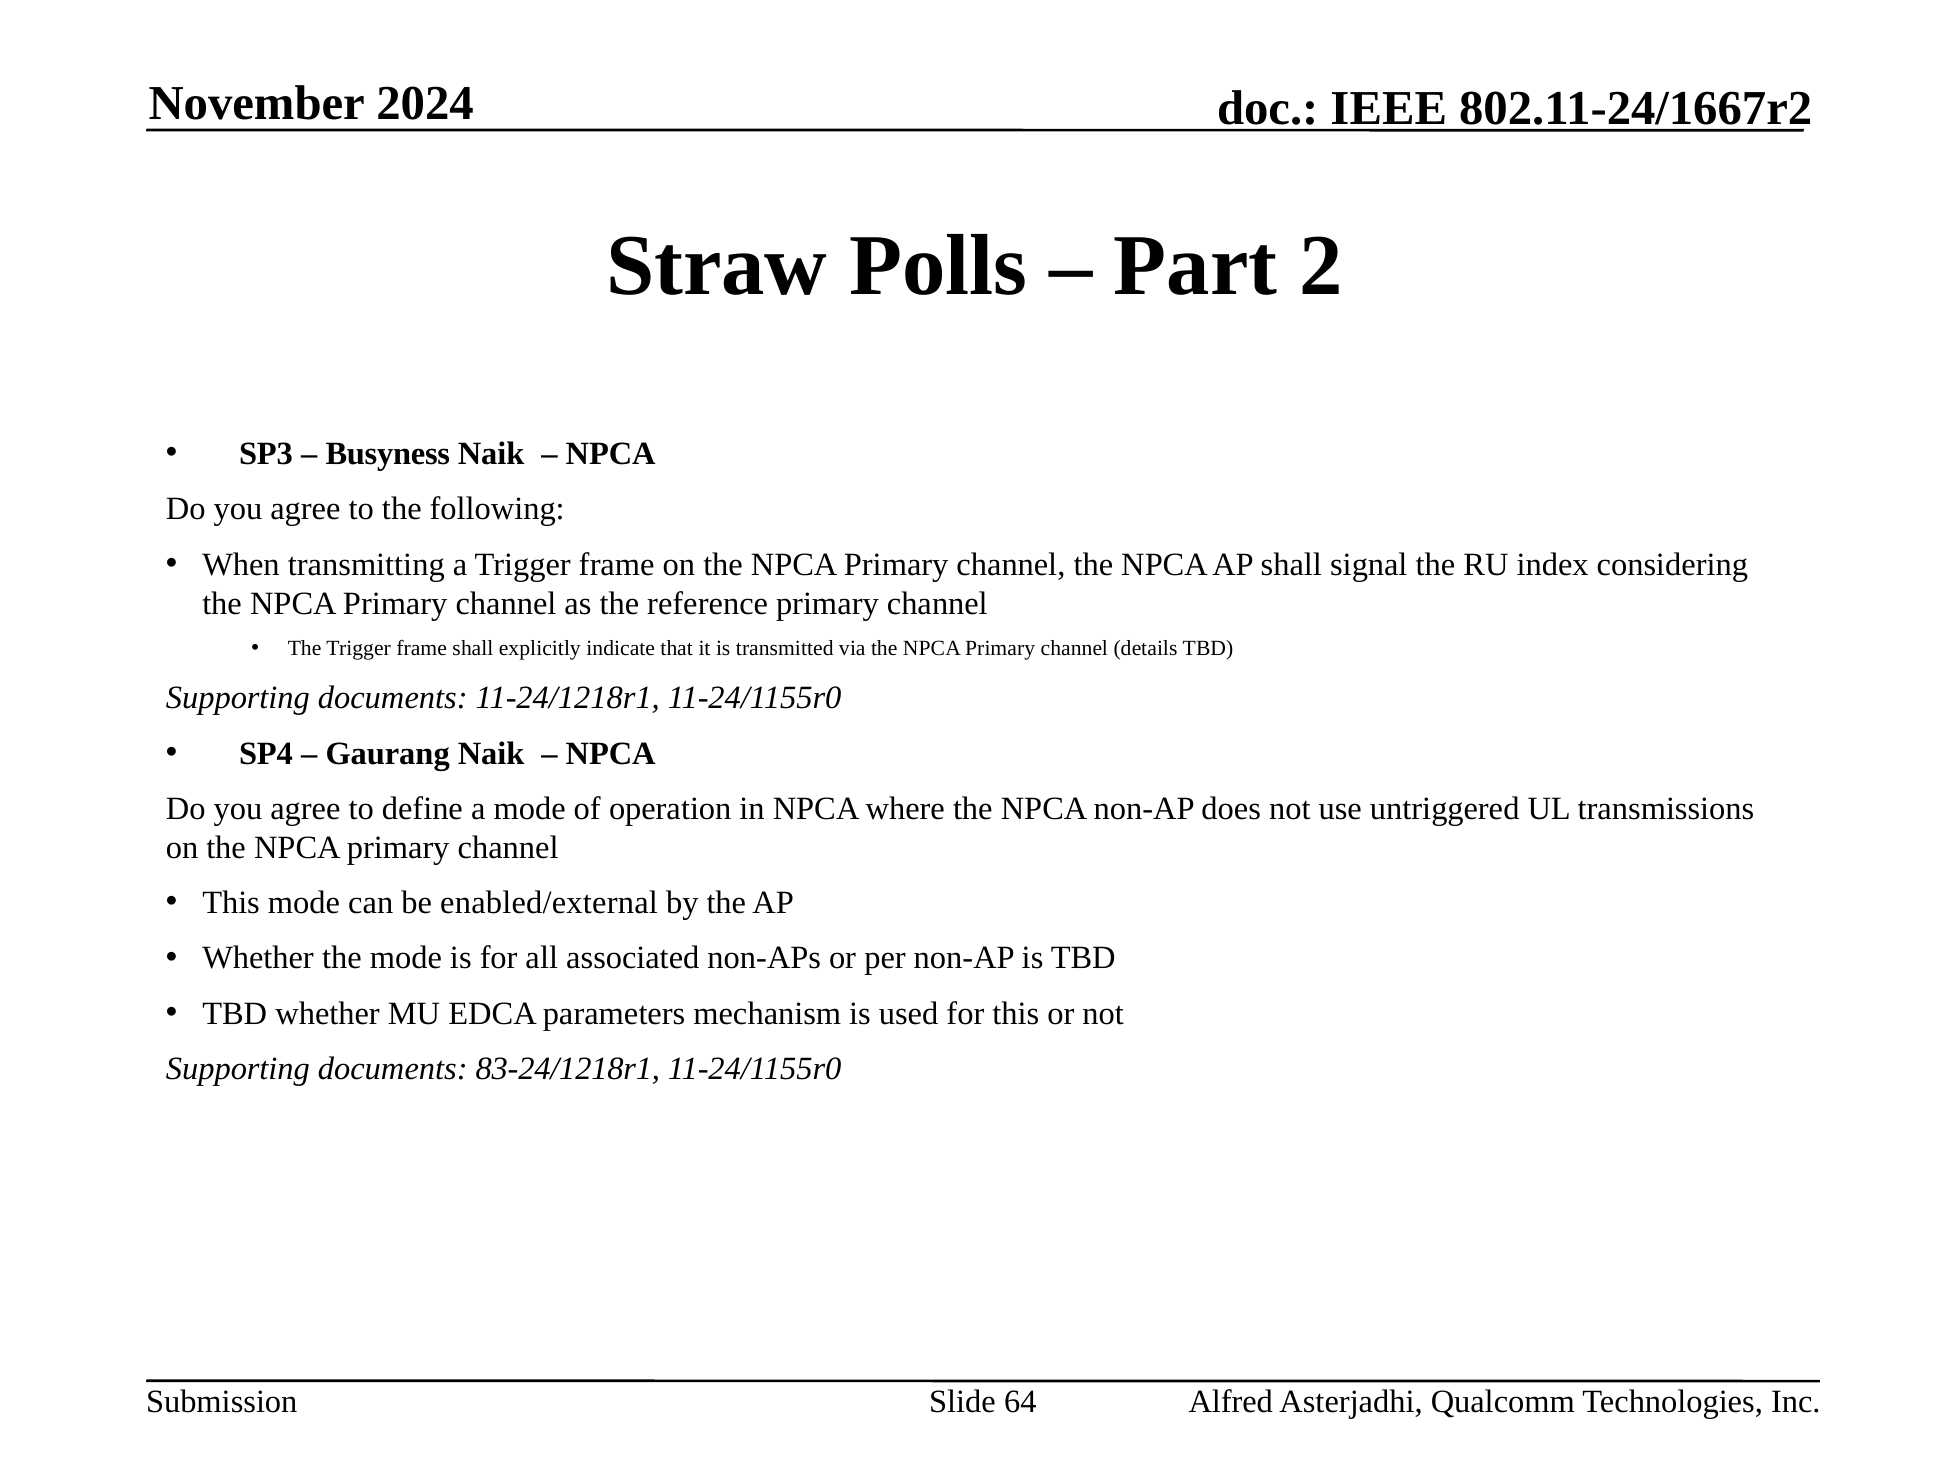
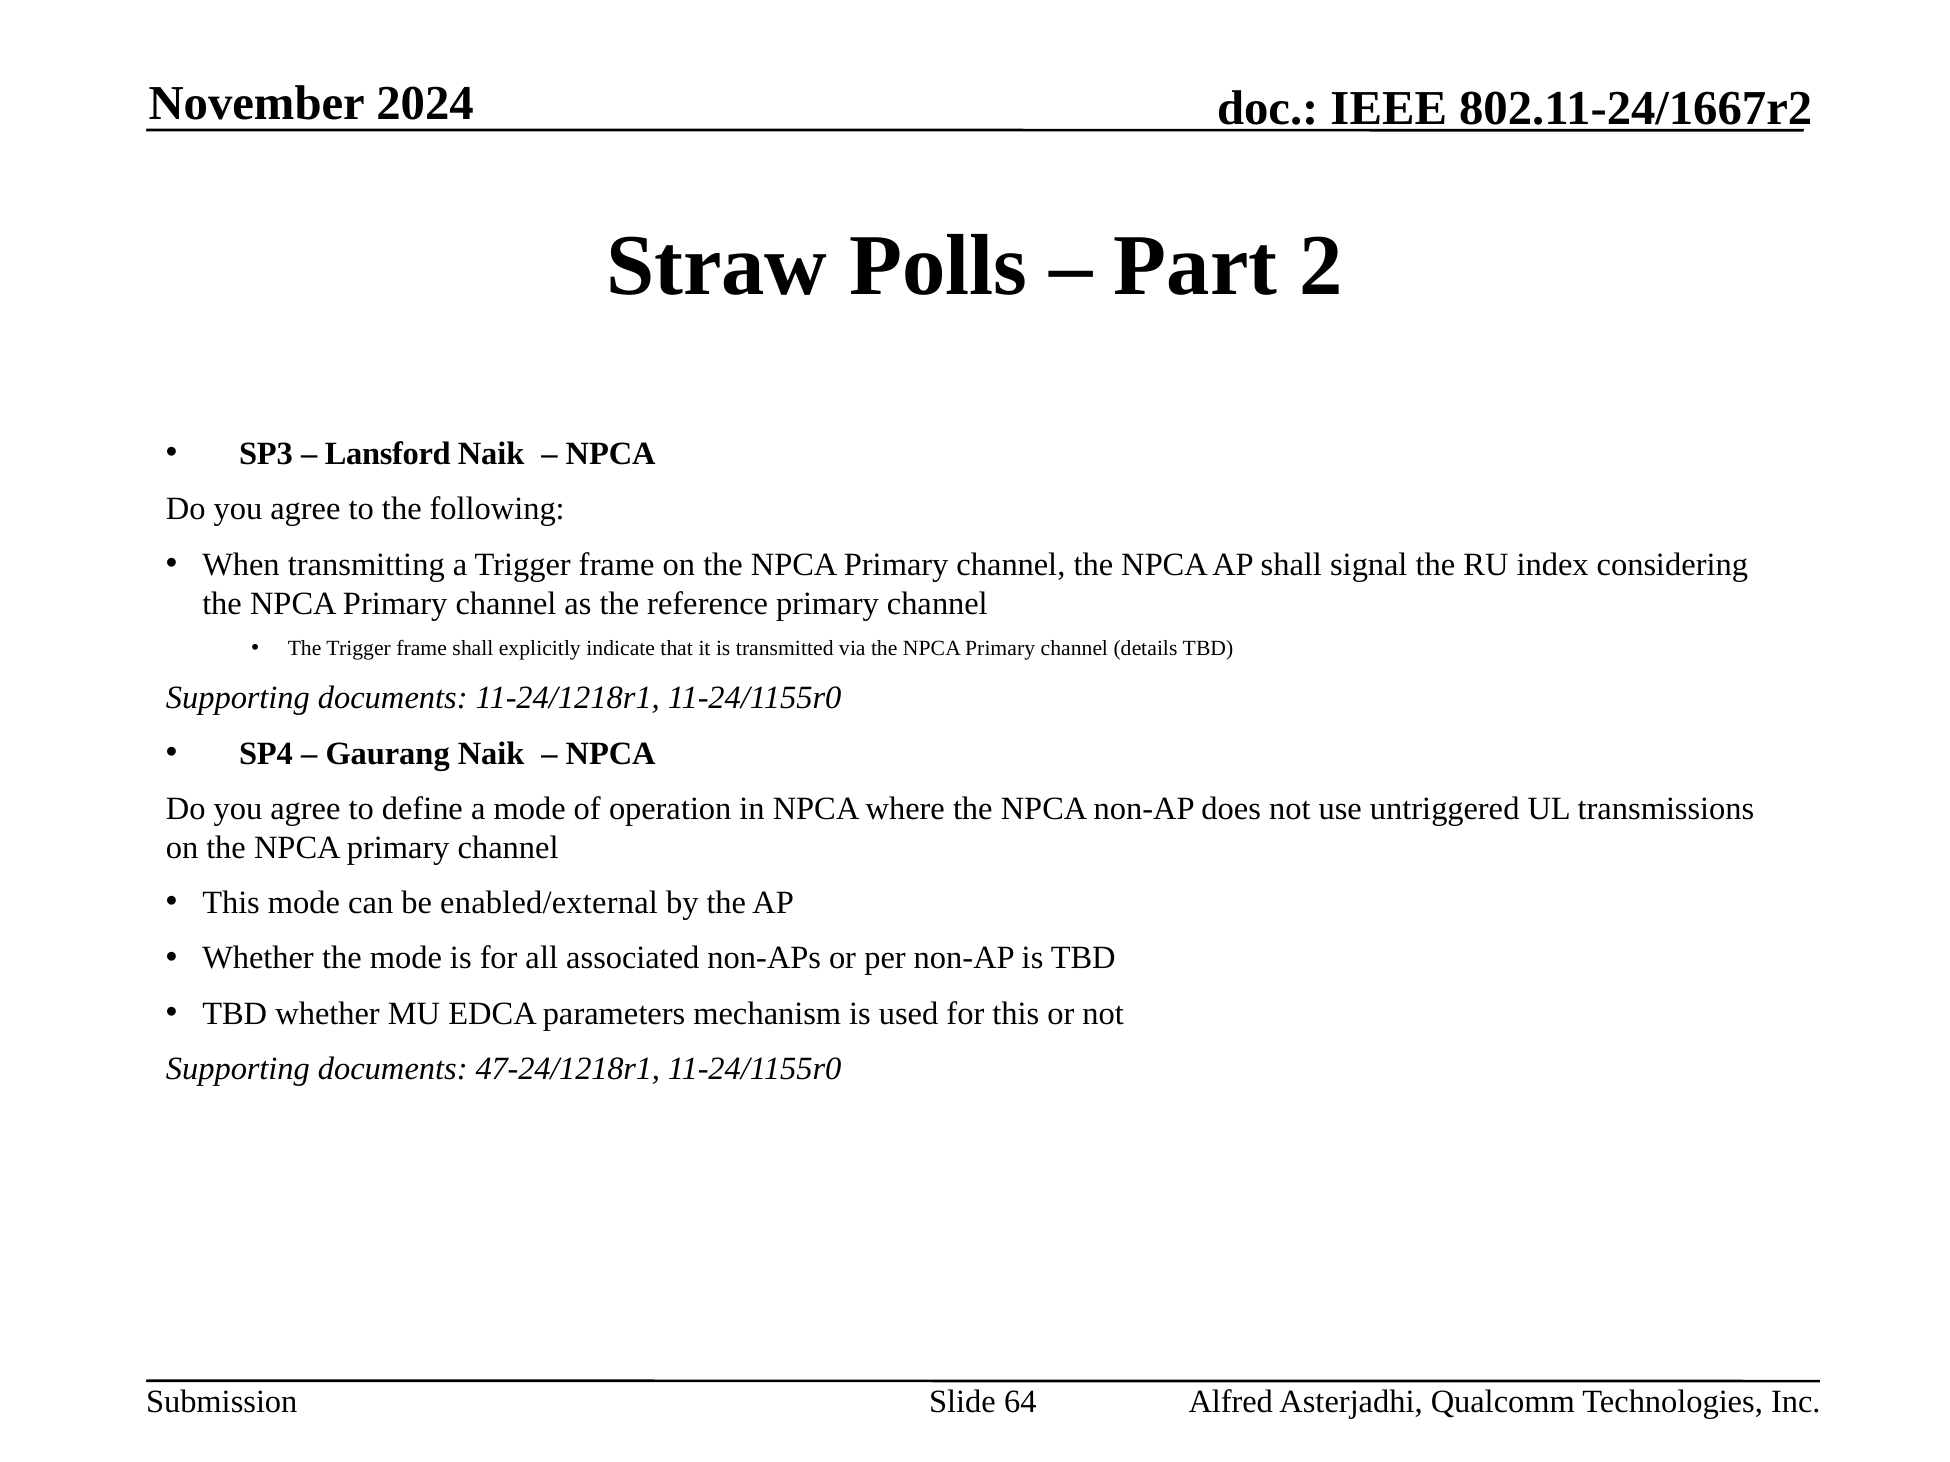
Busyness: Busyness -> Lansford (388, 454)
83-24/1218r1: 83-24/1218r1 -> 47-24/1218r1 (568, 1069)
